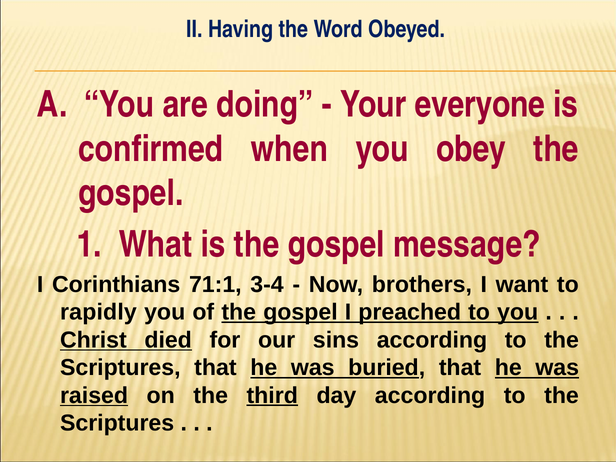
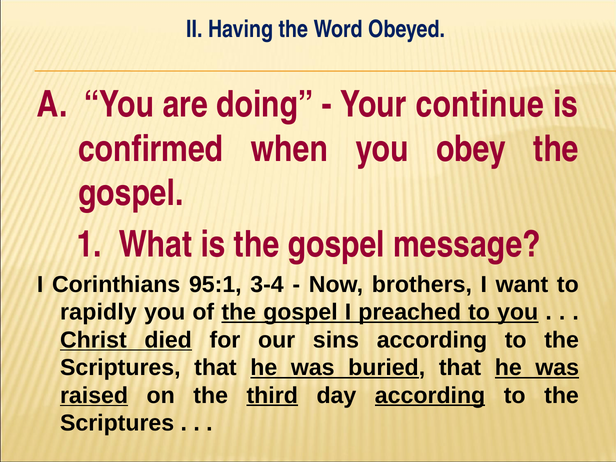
everyone: everyone -> continue (480, 105)
71:1: 71:1 -> 95:1 (215, 284)
according underline: none -> present (430, 395)
